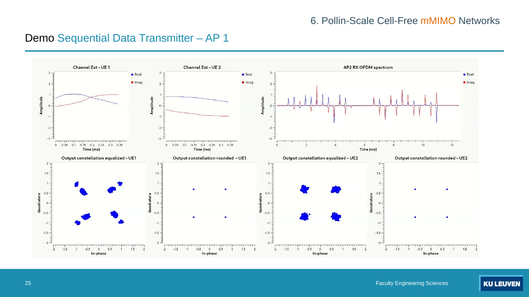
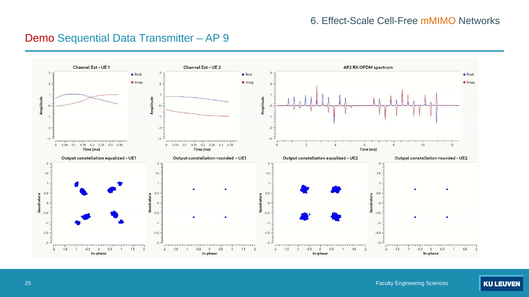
Pollin-Scale: Pollin-Scale -> Effect-Scale (348, 21)
Demo colour: black -> red (40, 38)
1: 1 -> 9 (226, 38)
